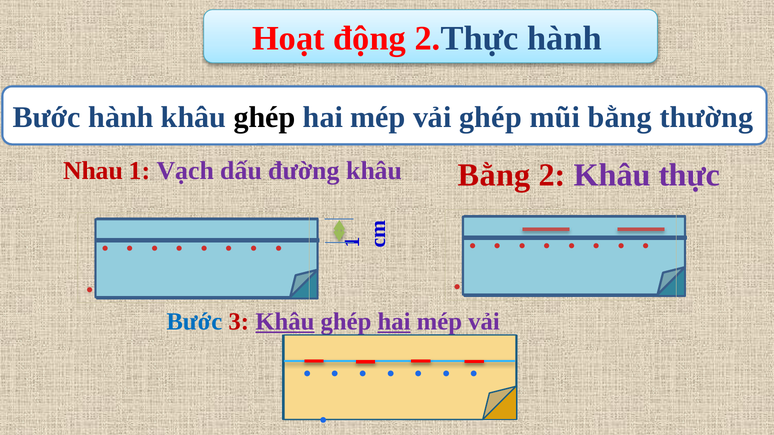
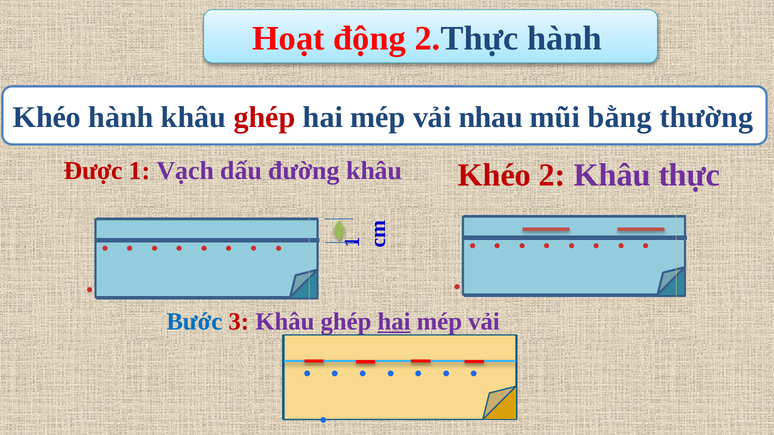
Bước: Bước -> Khéo (47, 118)
ghép colour: black -> red (264, 118)
vải ghép: ghép -> nhau (491, 118)
Nhau: Nhau -> Được (93, 171)
Bằng: Bằng -> Khéo (494, 175)
Khâu underline: present -> none (285, 322)
